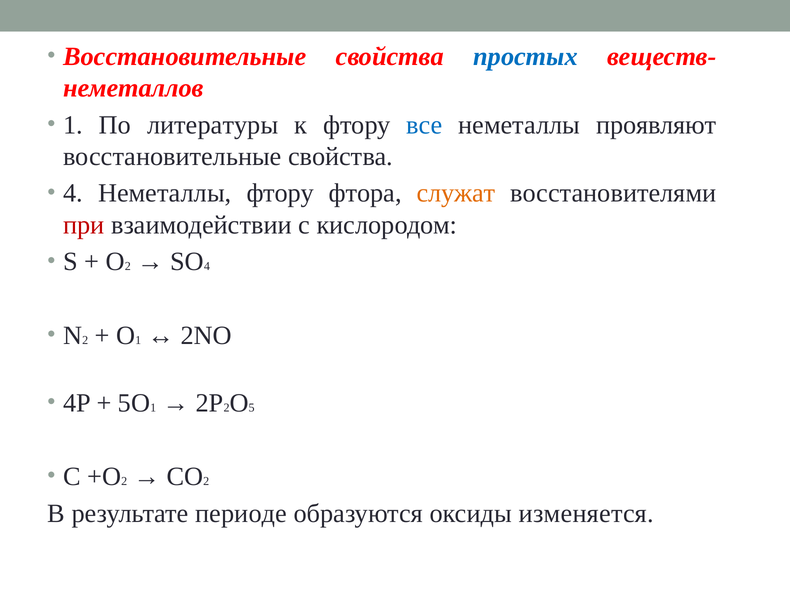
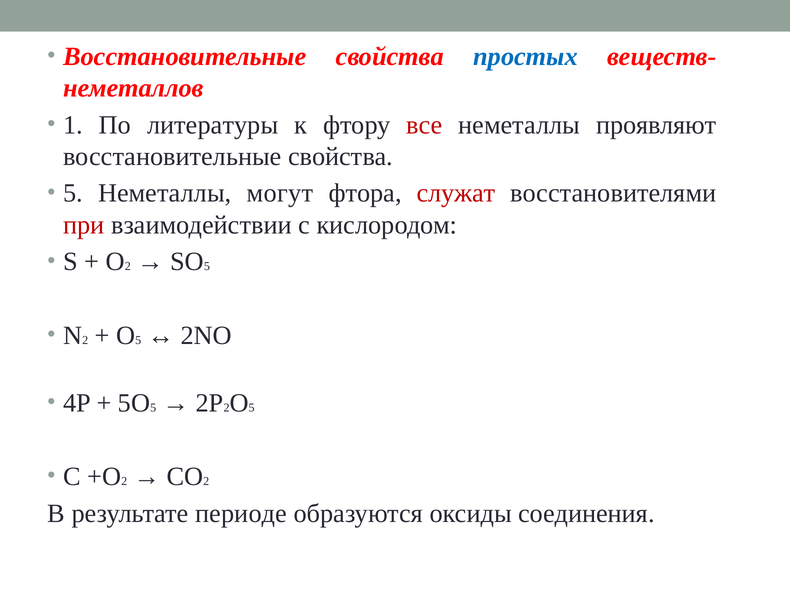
все colour: blue -> red (424, 125)
4: 4 -> 5 (73, 193)
Неметаллы фтору: фтору -> могут (280, 193)
служат colour: orange -> red (456, 193)
4: 4 -> 5 (207, 267)
1: 1 -> 5 (138, 340)
1: 1 -> 5 (153, 408)
изменяется: изменяется -> соединения (586, 514)
